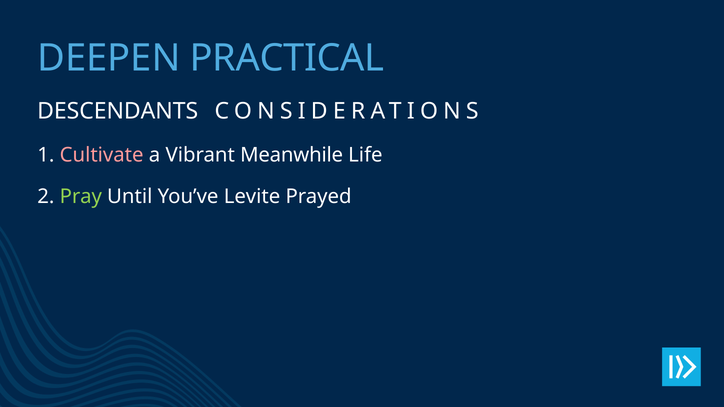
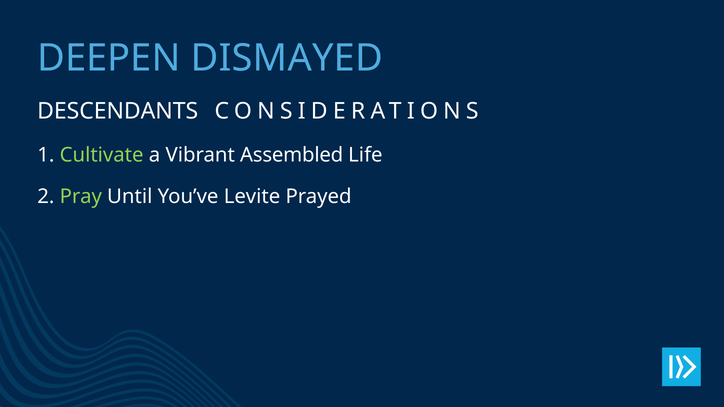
PRACTICAL: PRACTICAL -> DISMAYED (287, 58)
Cultivate colour: pink -> light green (102, 155)
Meanwhile: Meanwhile -> Assembled (292, 155)
